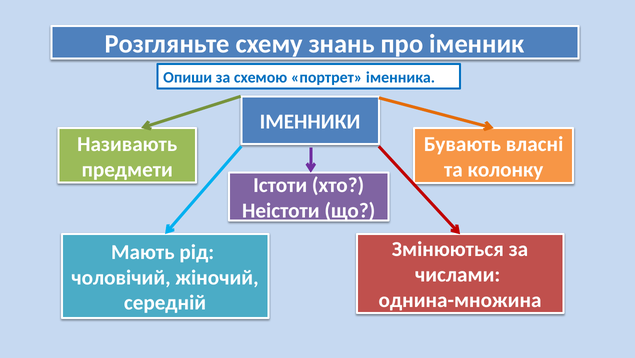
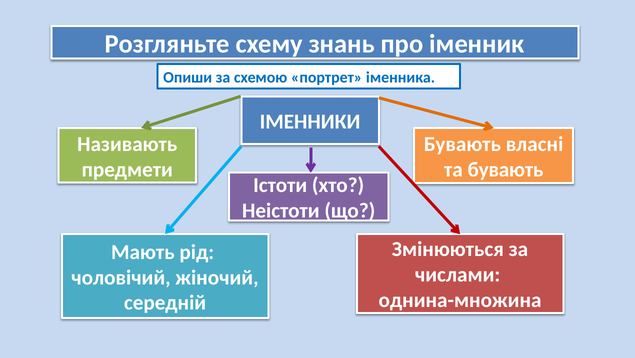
колонку: колонку -> бувають (505, 170)
